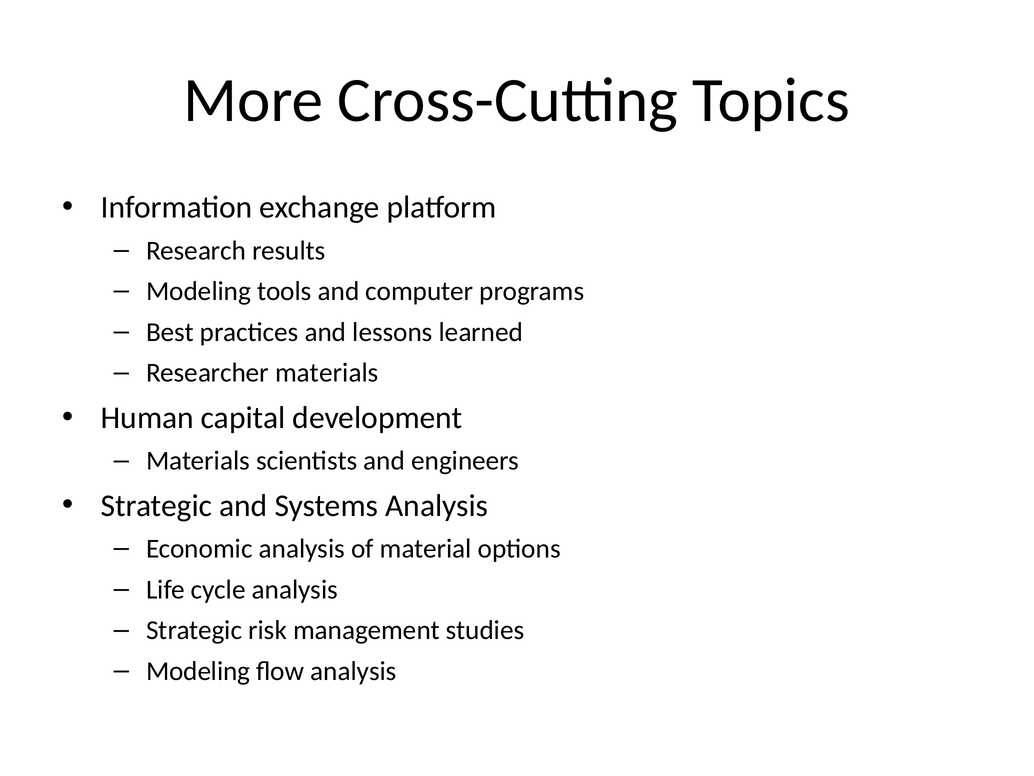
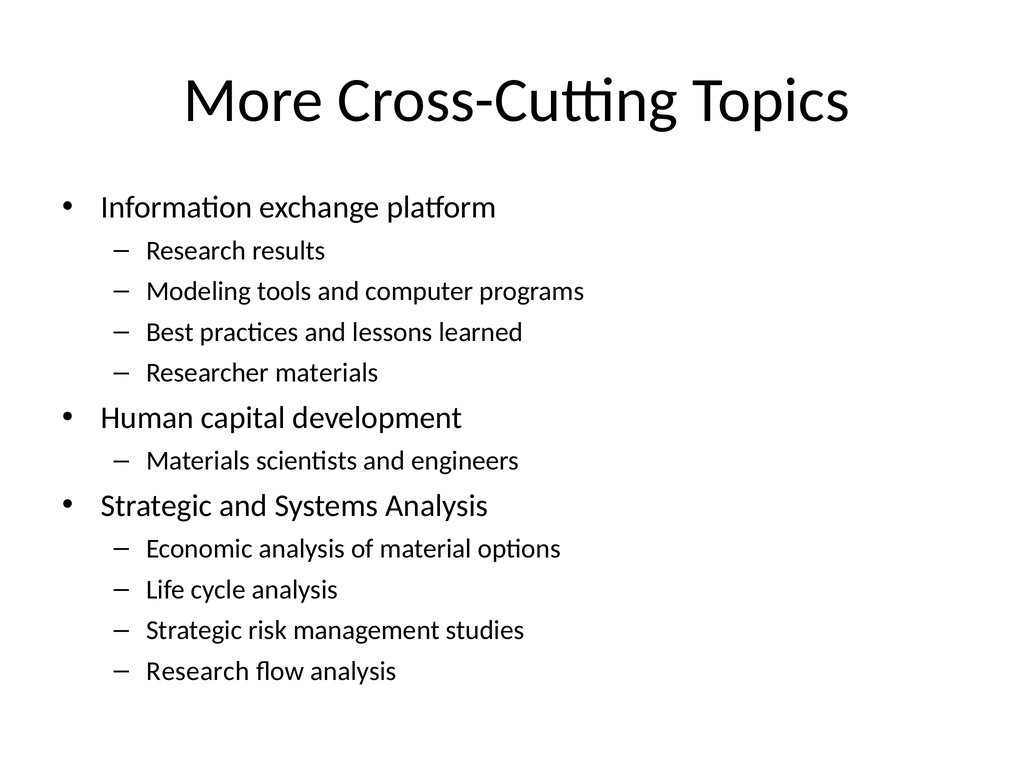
Modeling: Modeling -> Research (198, 671)
